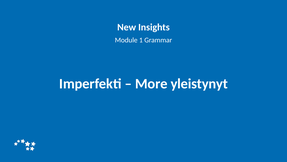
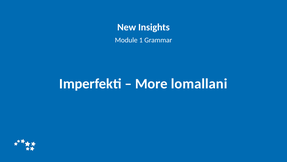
yleistynyt: yleistynyt -> lomallani (199, 83)
